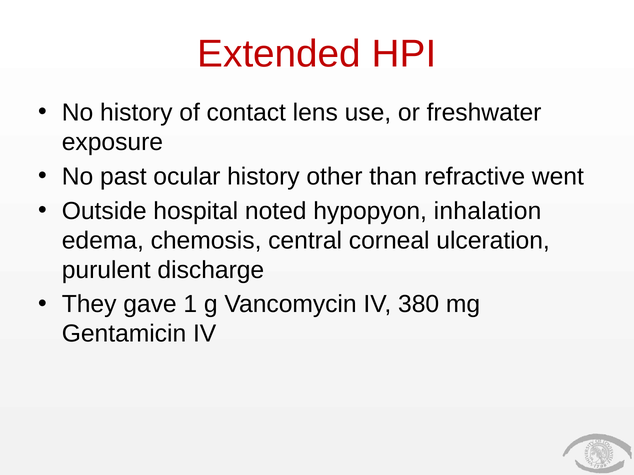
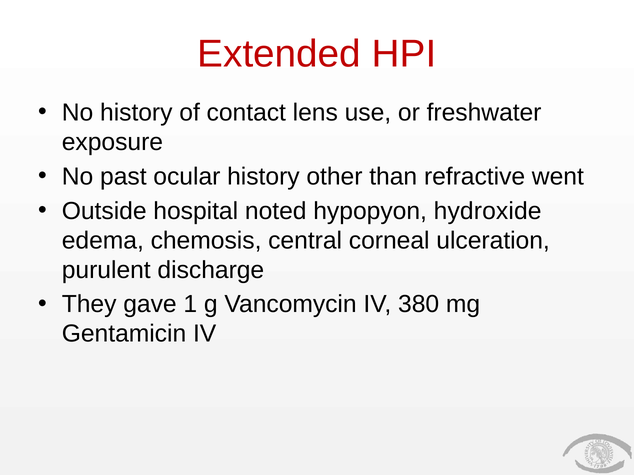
inhalation: inhalation -> hydroxide (488, 211)
